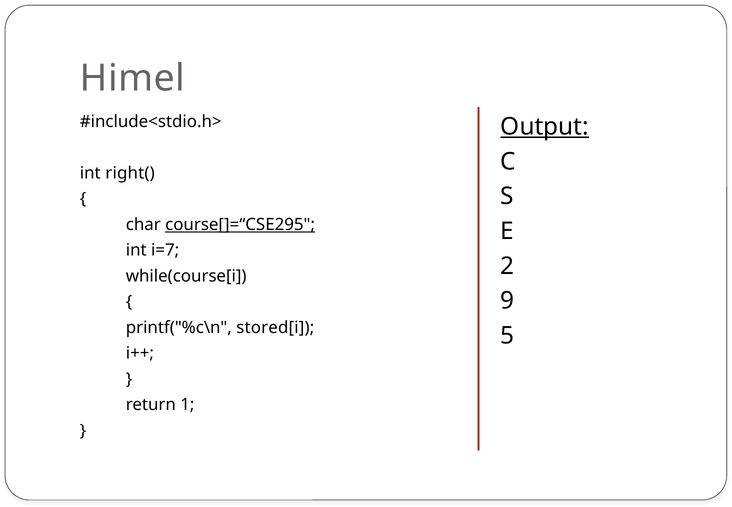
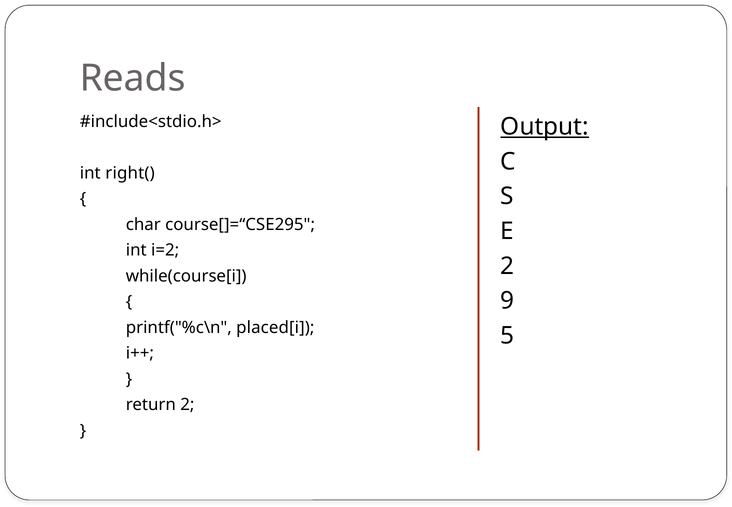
Himel: Himel -> Reads (133, 78)
course[]=“CSE295 underline: present -> none (240, 225)
i=7: i=7 -> i=2 (165, 250)
stored[i: stored[i -> placed[i (275, 327)
return 1: 1 -> 2 (187, 405)
